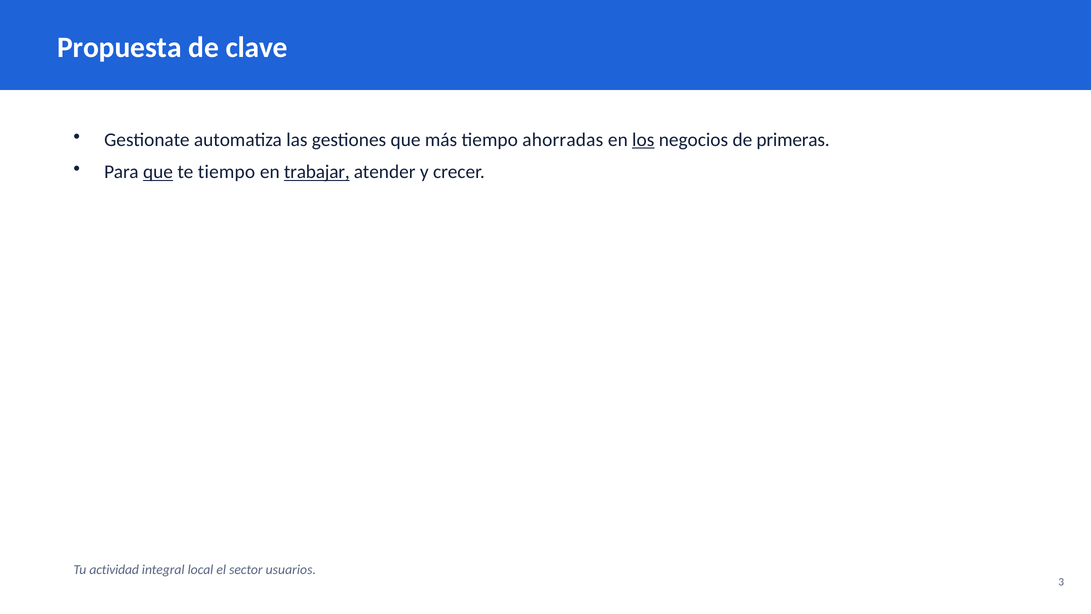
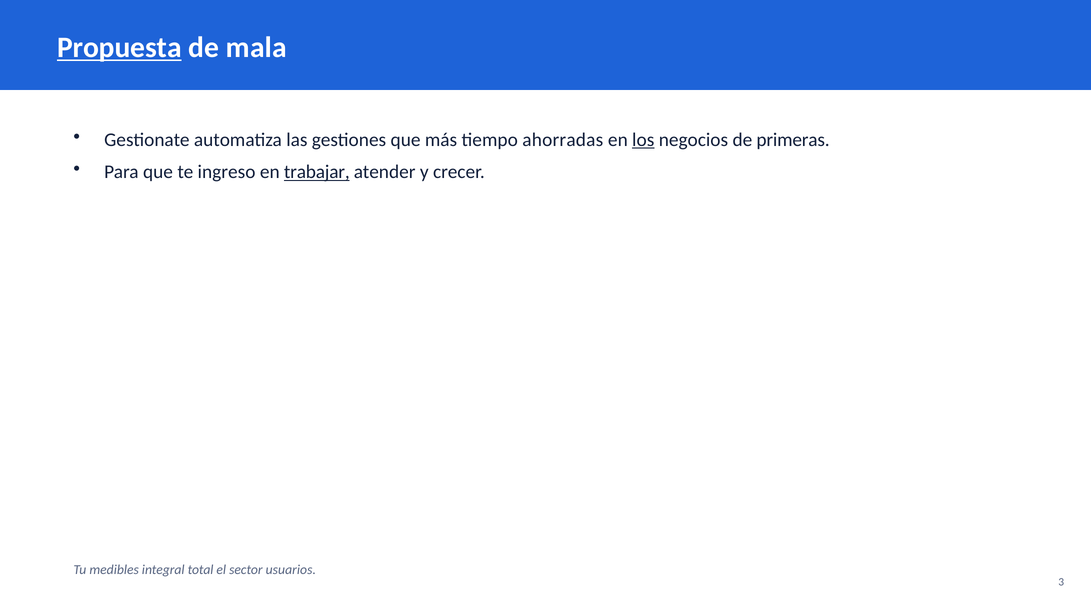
Propuesta underline: none -> present (119, 47)
clave: clave -> mala (256, 47)
que underline: present -> none (158, 172)
te tiempo: tiempo -> ingreso (227, 172)
actividad: actividad -> medibles (114, 570)
local: local -> total (201, 570)
